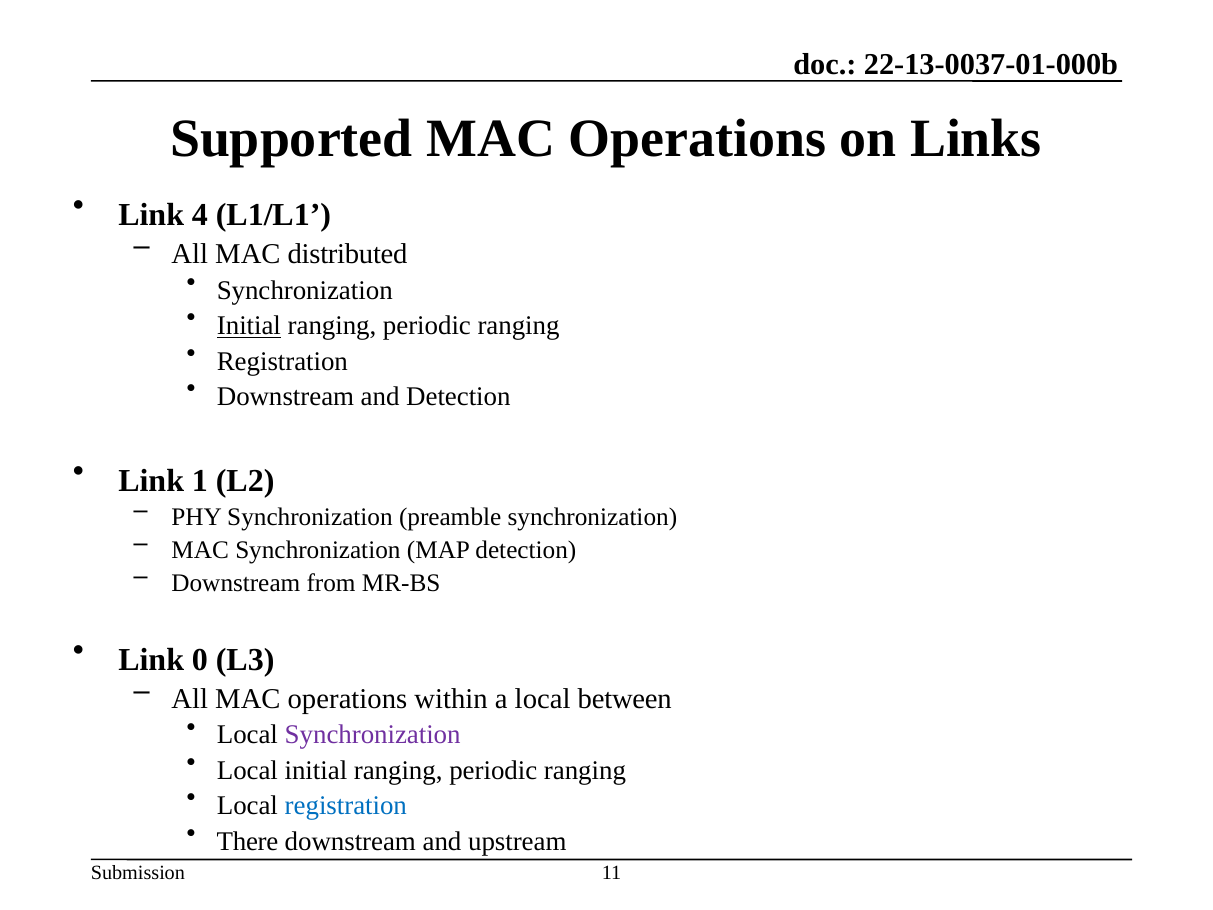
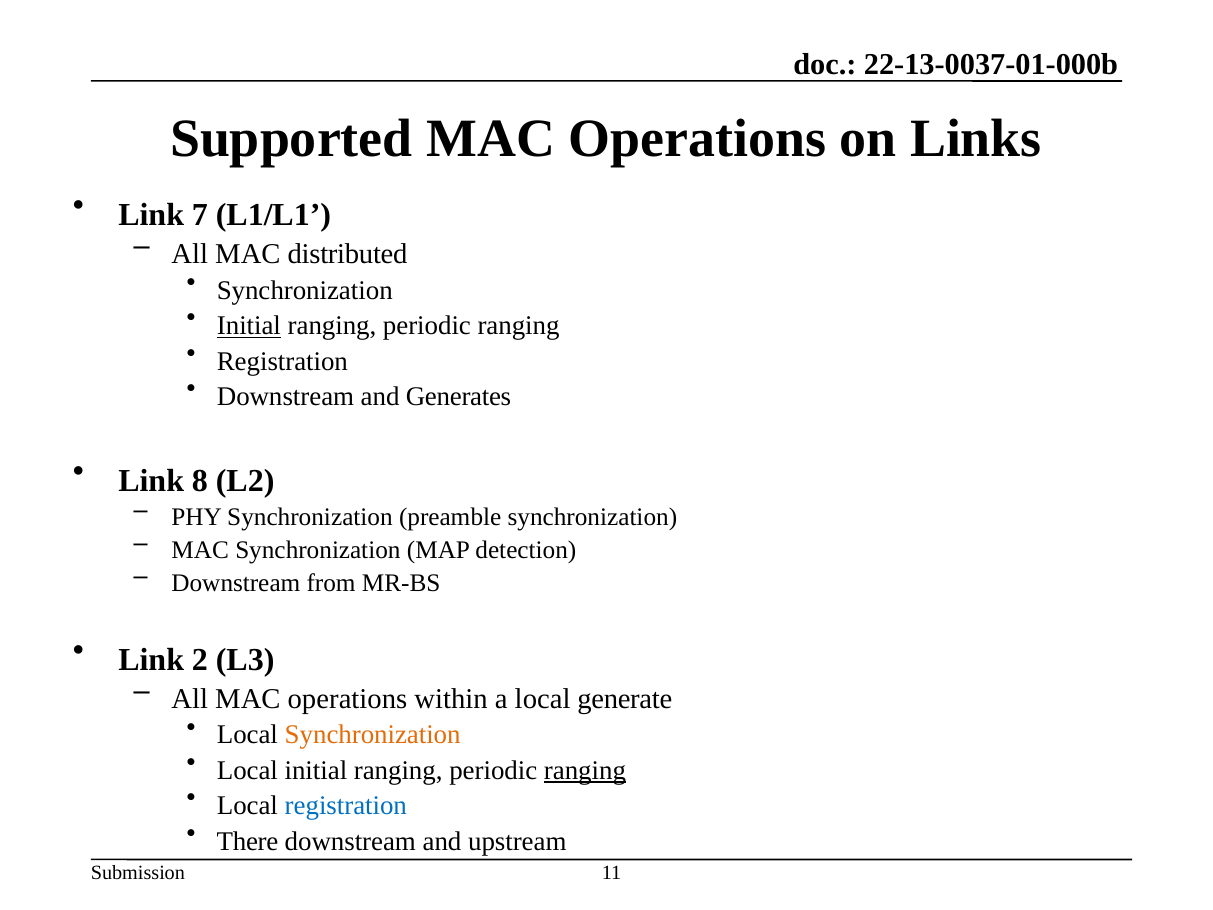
4: 4 -> 7 (200, 215)
and Detection: Detection -> Generates (459, 397)
1: 1 -> 8 (200, 481)
0: 0 -> 2 (200, 659)
between: between -> generate (625, 699)
Synchronization colour: purple -> orange (373, 735)
ranging underline: none -> present (585, 770)
